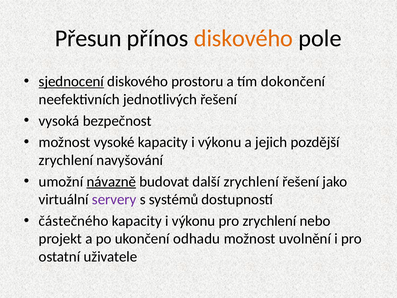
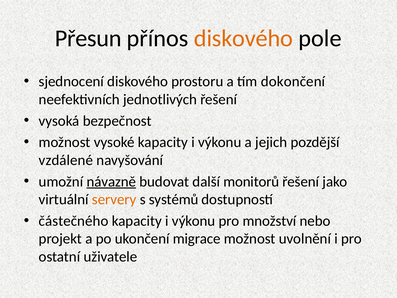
sjednocení underline: present -> none (71, 81)
zrychlení: zrychlení -> vzdálené (66, 160)
další zrychlení: zrychlení -> monitorů (251, 181)
servery colour: purple -> orange (114, 199)
pro zrychlení: zrychlení -> množství (269, 221)
odhadu: odhadu -> migrace (197, 239)
